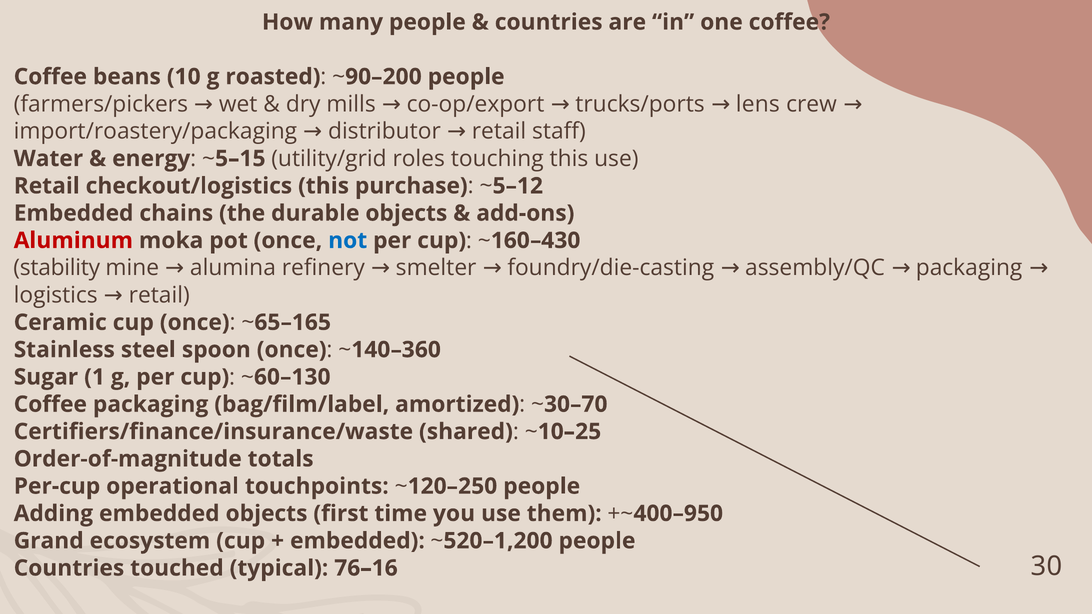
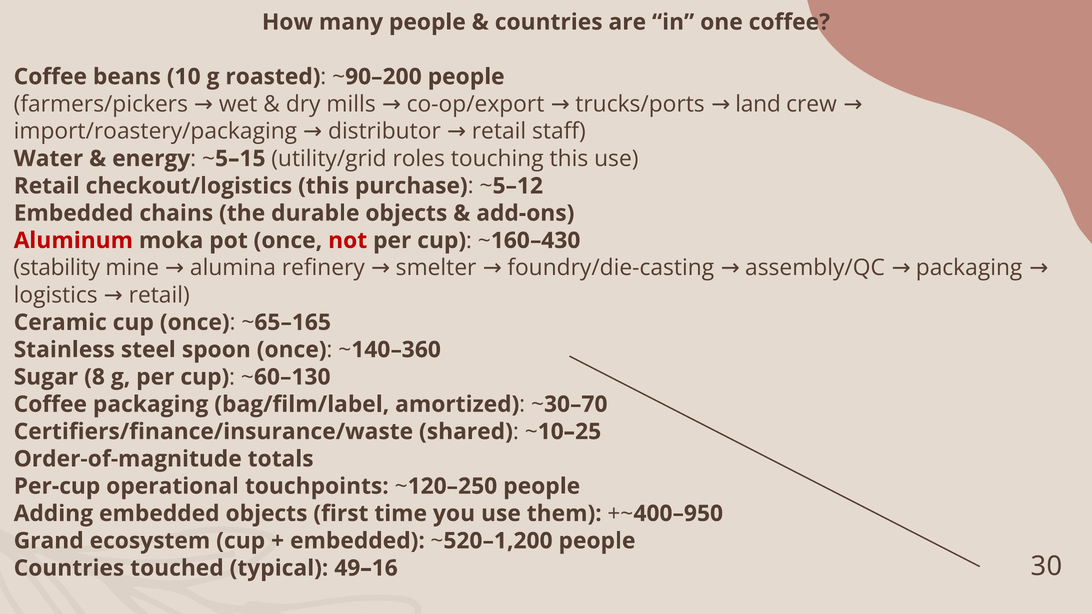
lens: lens -> land (758, 104)
not colour: blue -> red (348, 241)
1: 1 -> 8 (95, 377)
76–16: 76–16 -> 49–16 (366, 568)
